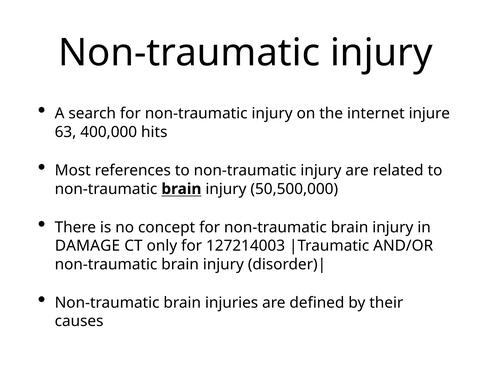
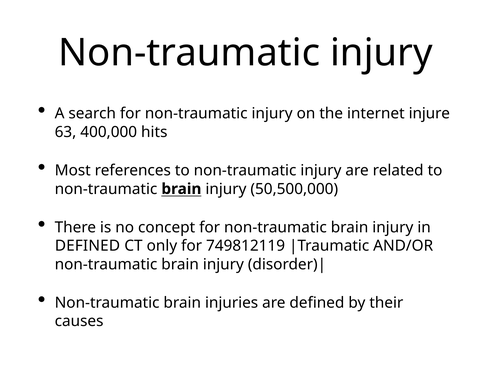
DAMAGE: DAMAGE -> DEFINED (87, 246)
127214003: 127214003 -> 749812119 (246, 246)
